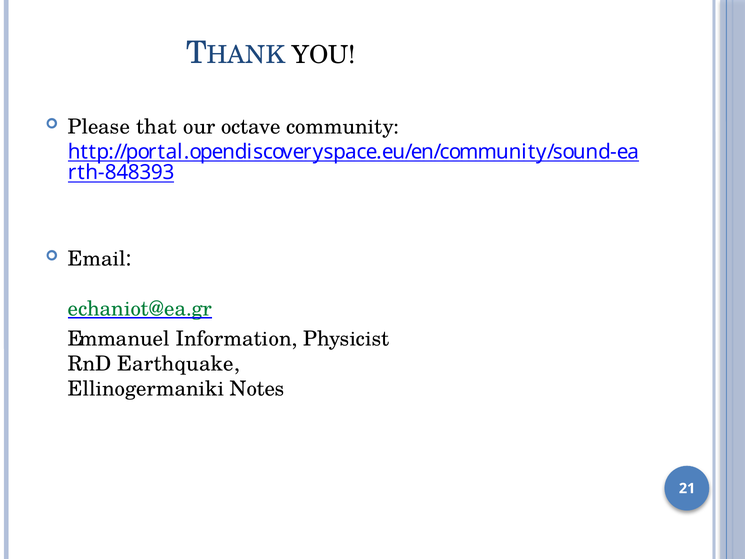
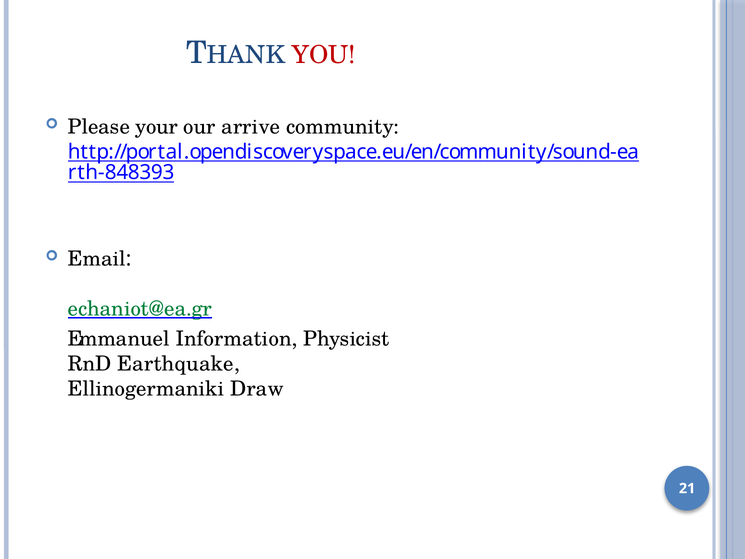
YOU colour: black -> red (324, 55)
that: that -> your (157, 127)
octave: octave -> arrive (251, 127)
Notes: Notes -> Draw (257, 389)
